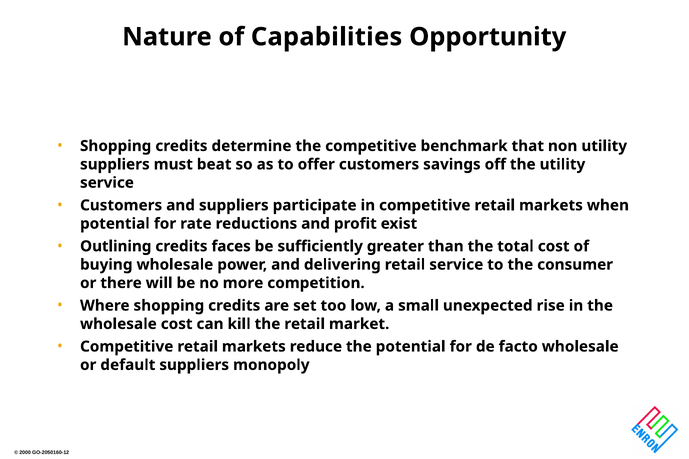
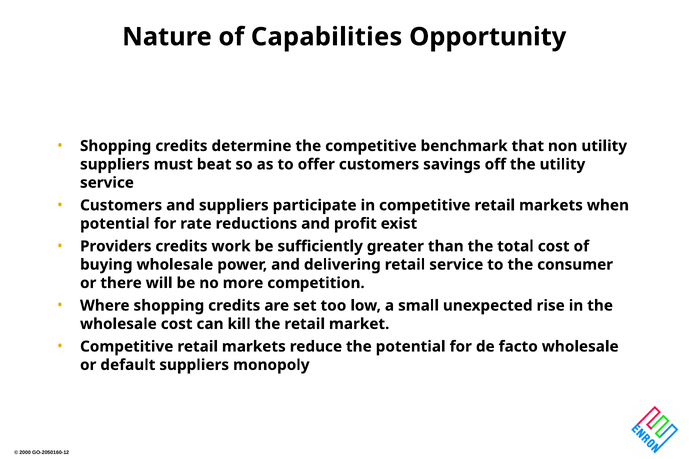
Outlining: Outlining -> Providers (116, 246)
faces: faces -> work (231, 246)
